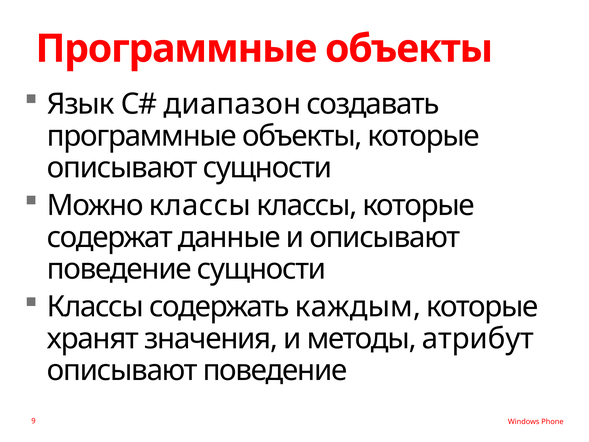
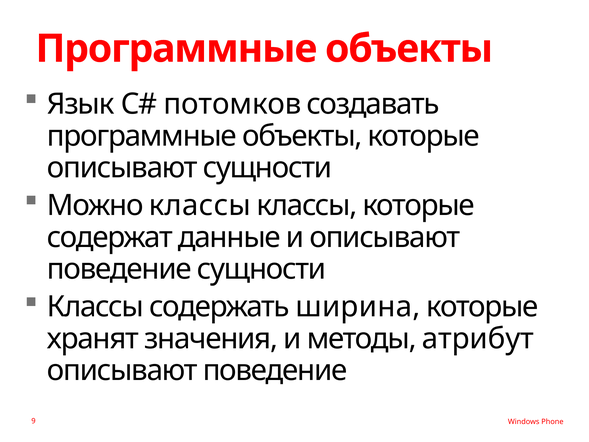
диапазон: диапазон -> потомков (233, 104)
каждым: каждым -> ширина (358, 307)
